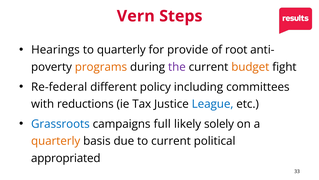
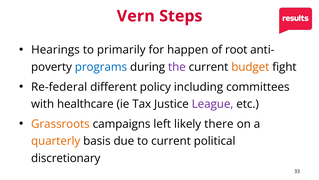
to quarterly: quarterly -> primarily (121, 50)
provide: provide -> happen (188, 50)
programs colour: orange -> blue (101, 67)
reductions: reductions -> healthcare (85, 104)
League colour: blue -> purple (213, 104)
Grassroots colour: blue -> orange (60, 124)
full: full -> left (162, 124)
solely: solely -> there (219, 124)
appropriated: appropriated -> discretionary (66, 158)
